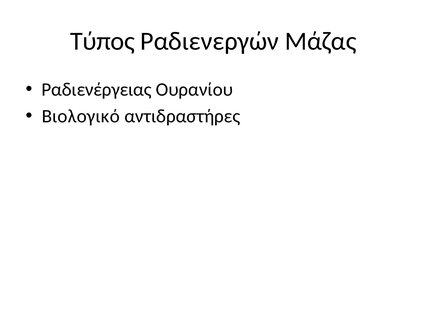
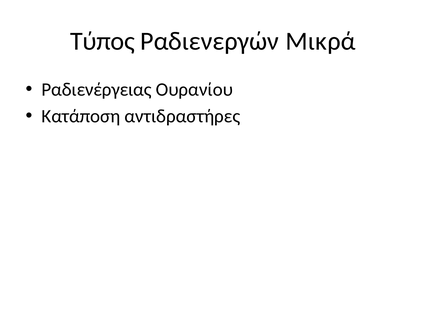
Μάζας: Μάζας -> Μικρά (321, 41)
Βιολογικό: Βιολογικό -> Κατάποση (81, 116)
